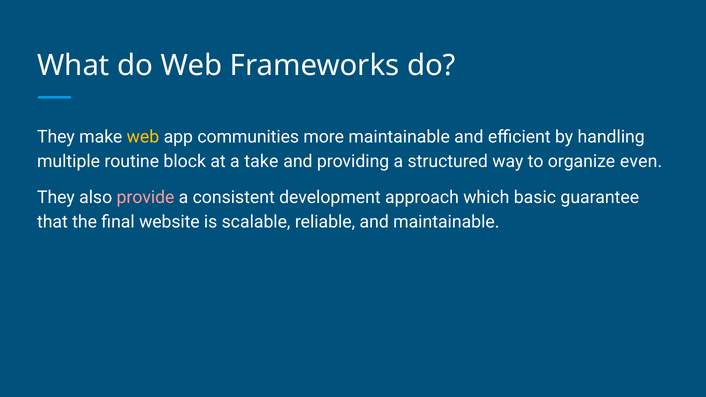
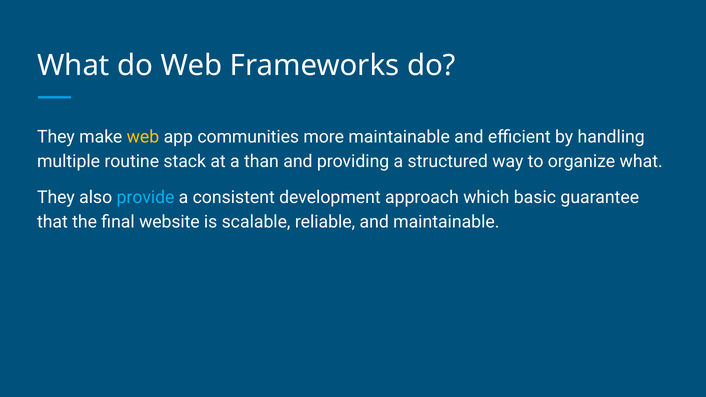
block: block -> stack (185, 161)
take: take -> than (261, 161)
organize even: even -> what (641, 161)
provide colour: pink -> light blue (145, 198)
